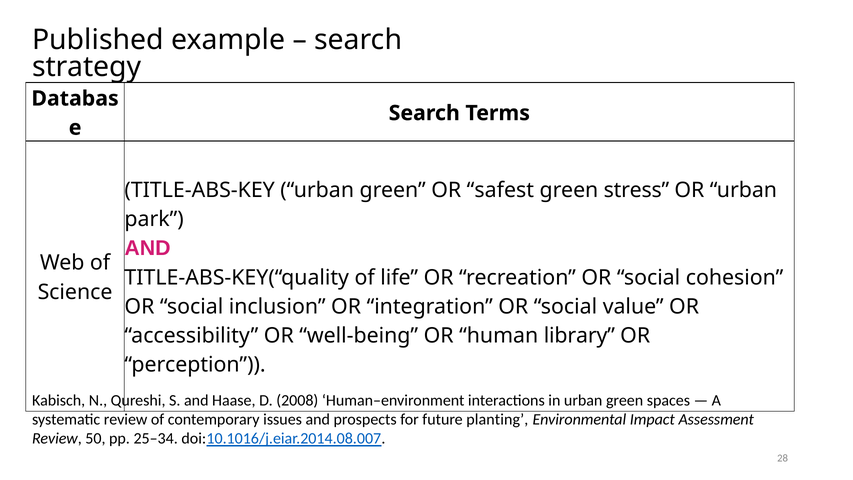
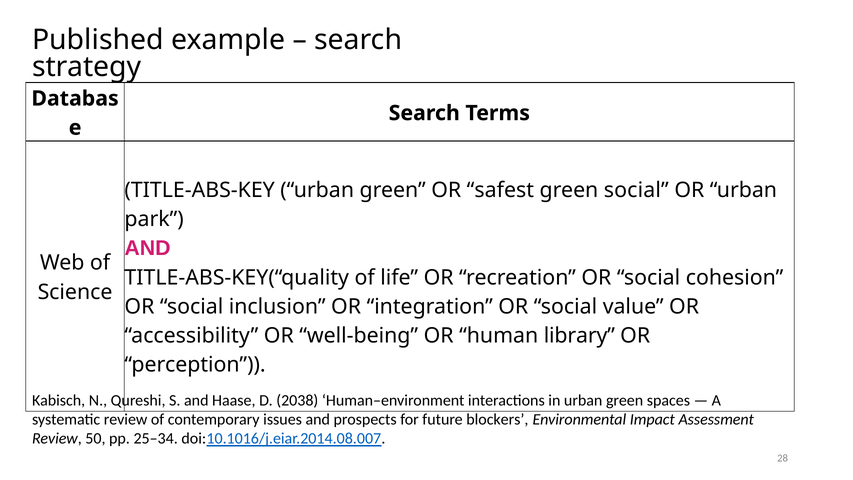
green stress: stress -> social (636, 190)
2008: 2008 -> 2038 (297, 400)
planting: planting -> blockers (497, 419)
